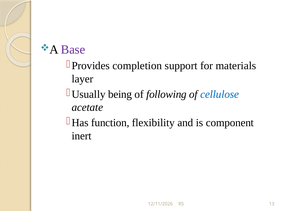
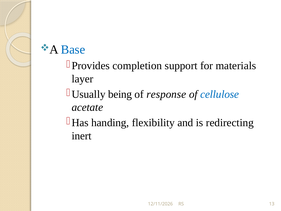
Base colour: purple -> blue (73, 50)
following: following -> response (166, 94)
function: function -> handing (110, 123)
component: component -> redirecting (230, 123)
